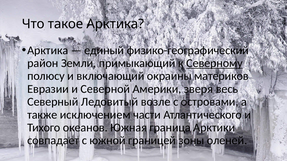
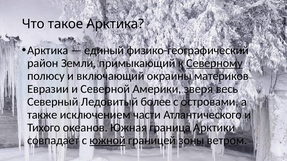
возле: возле -> более (156, 102)
южной underline: none -> present (108, 141)
оленей: оленей -> ветром (227, 141)
